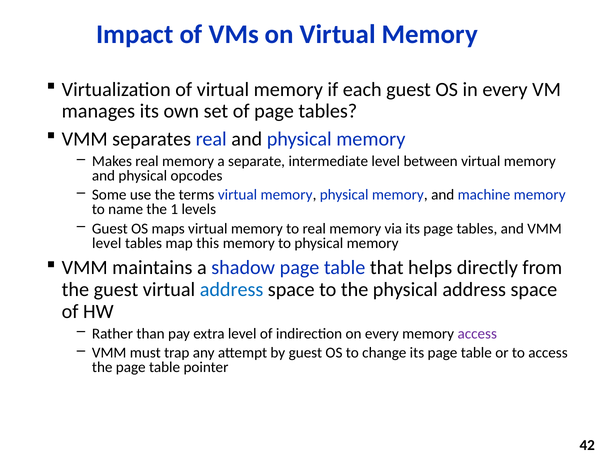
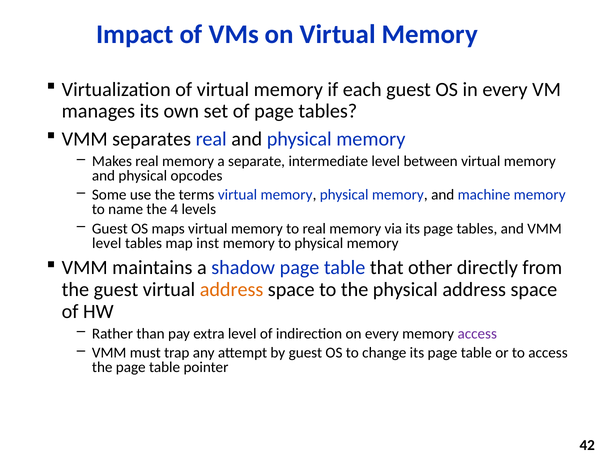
1: 1 -> 4 (174, 210)
this: this -> inst (208, 243)
helps: helps -> other (430, 268)
address colour: blue -> orange (232, 290)
